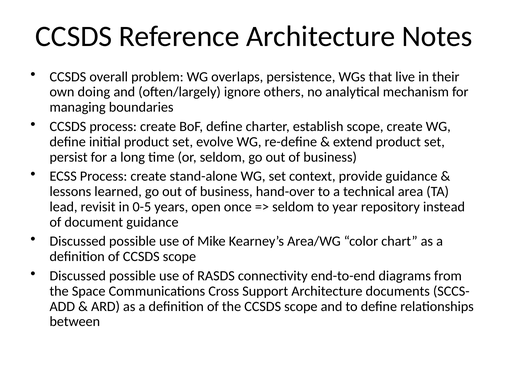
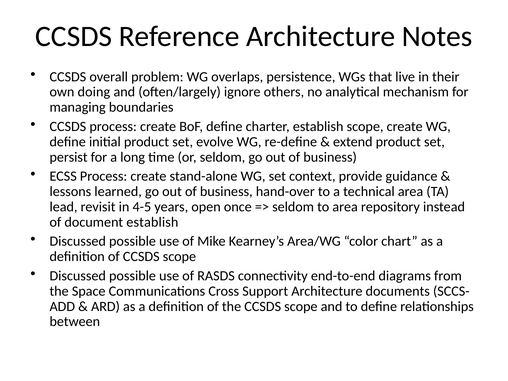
0-5: 0-5 -> 4-5 (142, 207)
to year: year -> area (345, 207)
document guidance: guidance -> establish (152, 222)
